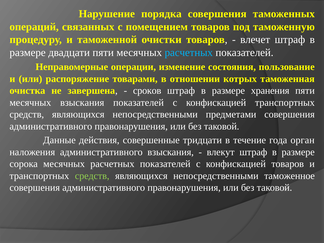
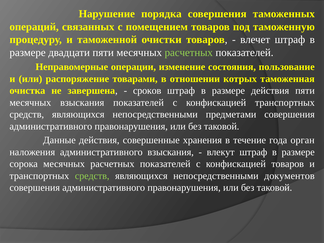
расчетных colour: light blue -> light green (189, 53)
размере хранения: хранения -> действия (270, 91)
тридцати: тридцати -> хранения (202, 140)
таможенное: таможенное -> документов (289, 176)
